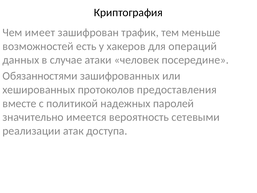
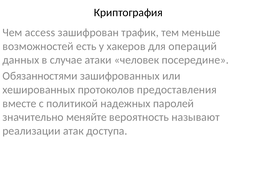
имеет: имеет -> access (40, 32)
имеется: имеется -> меняйте (86, 117)
сетевыми: сетевыми -> называют (196, 117)
